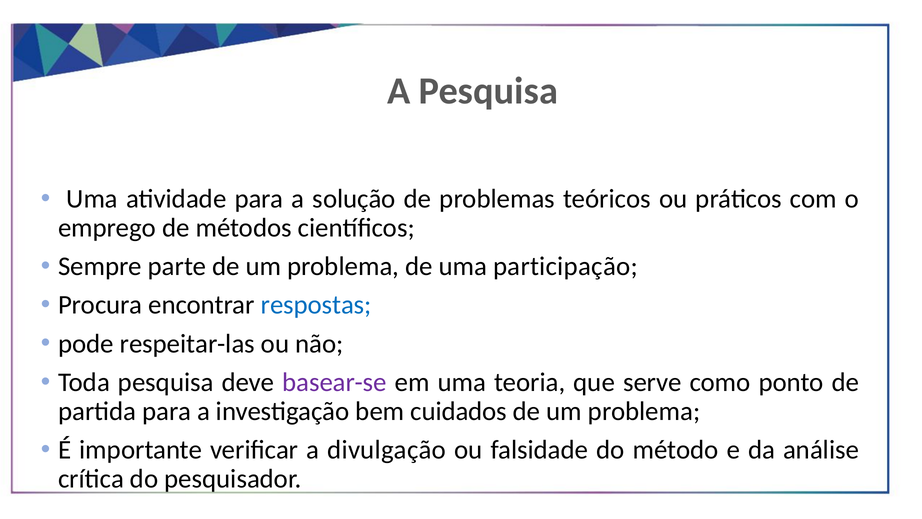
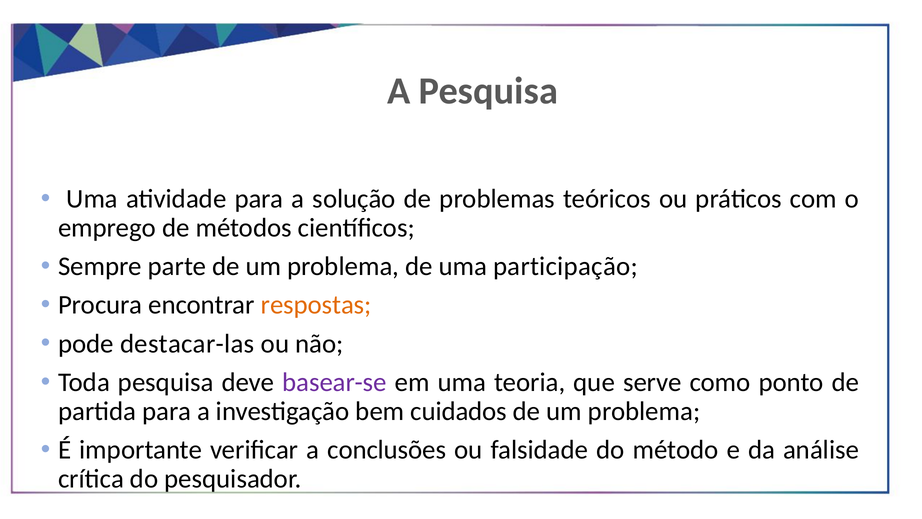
respostas colour: blue -> orange (316, 305)
respeitar-las: respeitar-las -> destacar-las (187, 343)
divulgação: divulgação -> conclusões (387, 450)
